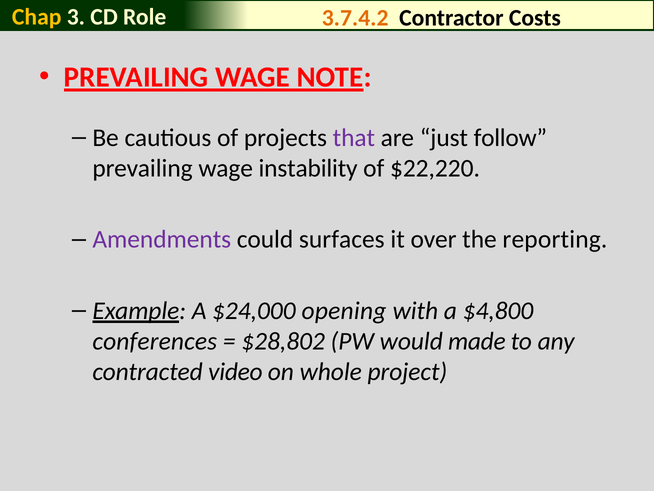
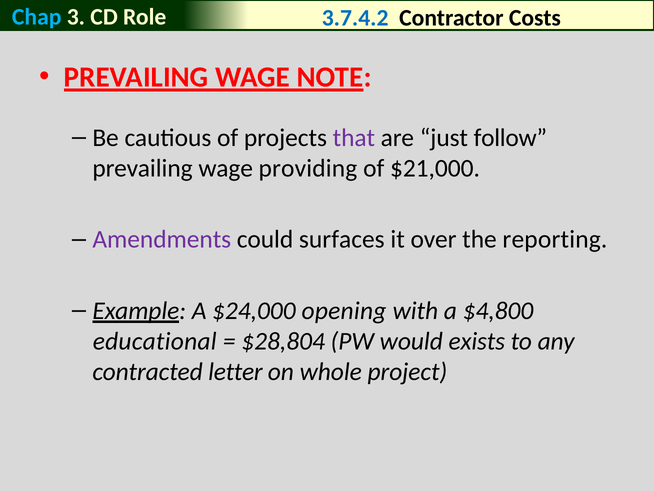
Chap colour: yellow -> light blue (37, 17)
3.7.4.2 colour: orange -> blue (355, 18)
instability: instability -> providing (308, 168)
$22,220: $22,220 -> $21,000 (435, 168)
conferences: conferences -> educational (155, 341)
$28,802: $28,802 -> $28,804 (283, 341)
made: made -> exists (477, 341)
video: video -> letter (235, 371)
